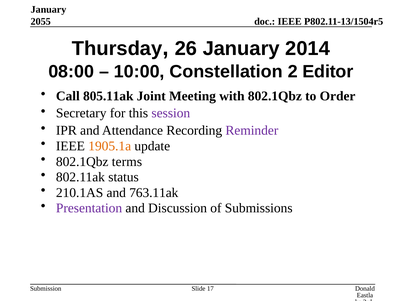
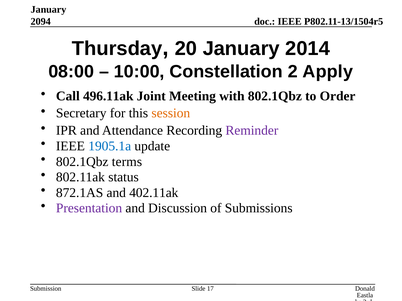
2055: 2055 -> 2094 (41, 21)
26: 26 -> 20 (186, 49)
Editor: Editor -> Apply (328, 72)
805.11ak: 805.11ak -> 496.11ak (108, 96)
session colour: purple -> orange (171, 113)
1905.1a colour: orange -> blue (110, 146)
210.1AS: 210.1AS -> 872.1AS (80, 193)
763.11ak: 763.11ak -> 402.11ak (154, 193)
